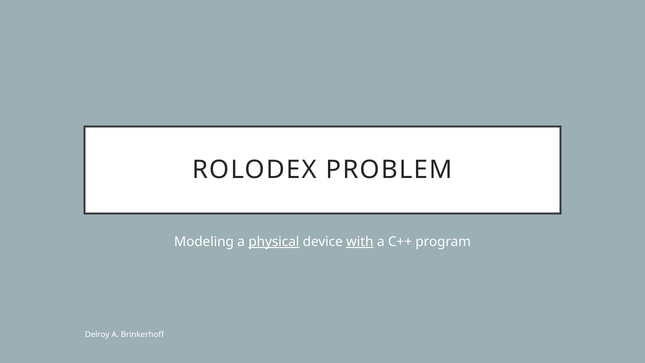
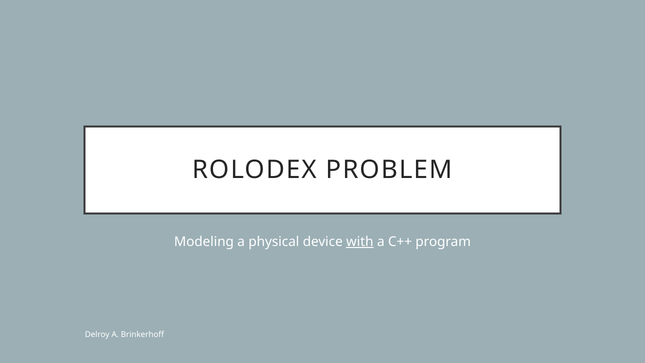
physical underline: present -> none (274, 242)
